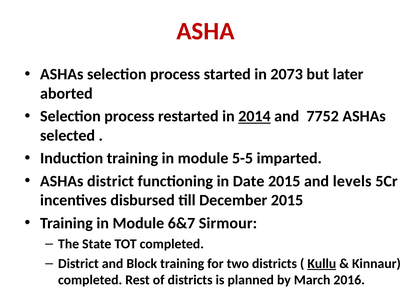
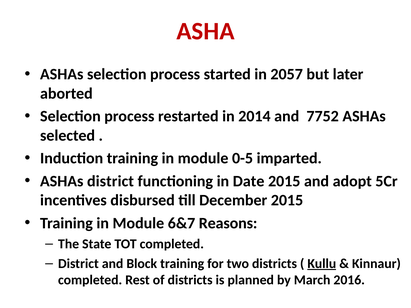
2073: 2073 -> 2057 (287, 74)
2014 underline: present -> none (254, 116)
5-5: 5-5 -> 0-5 (243, 158)
levels: levels -> adopt (352, 181)
Sirmour: Sirmour -> Reasons (228, 223)
